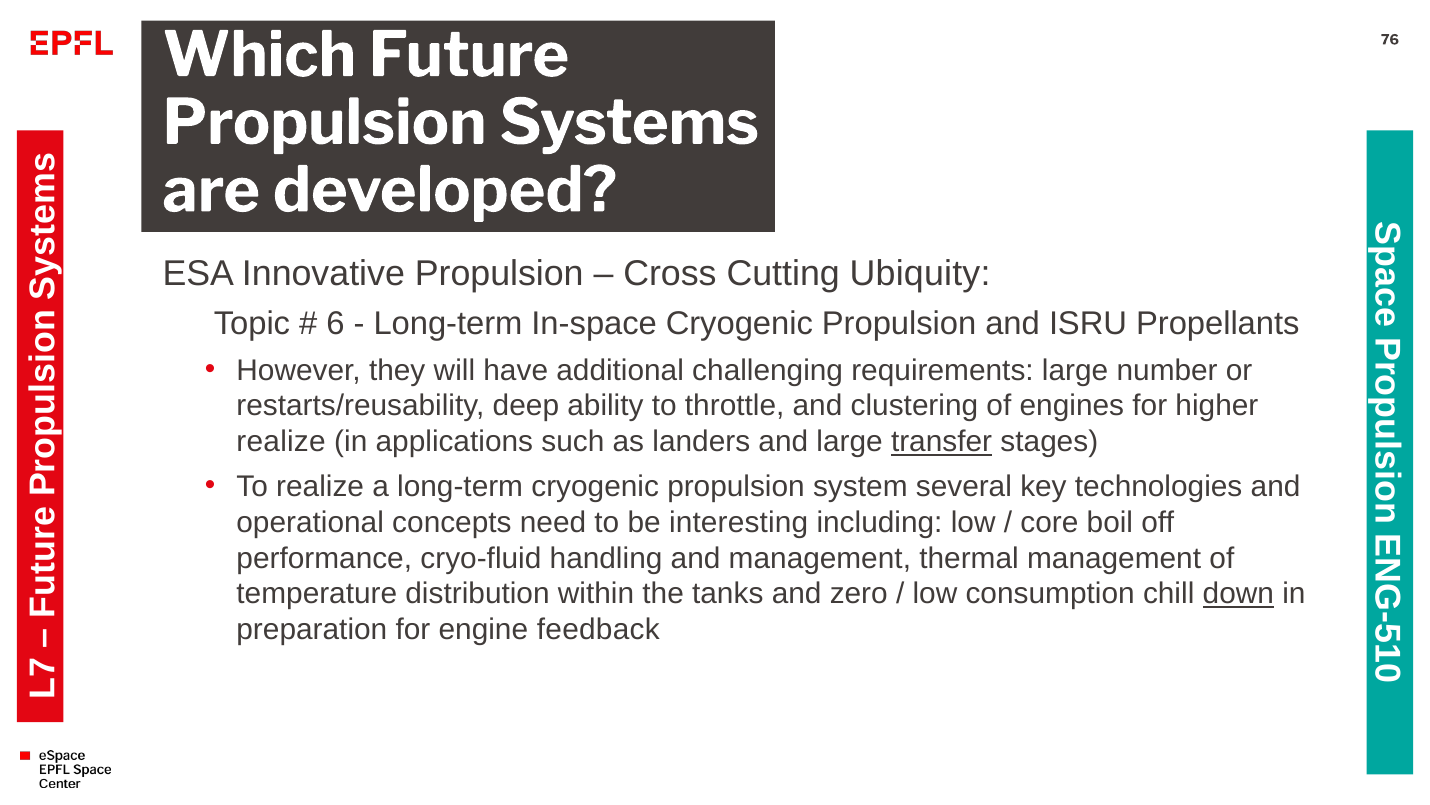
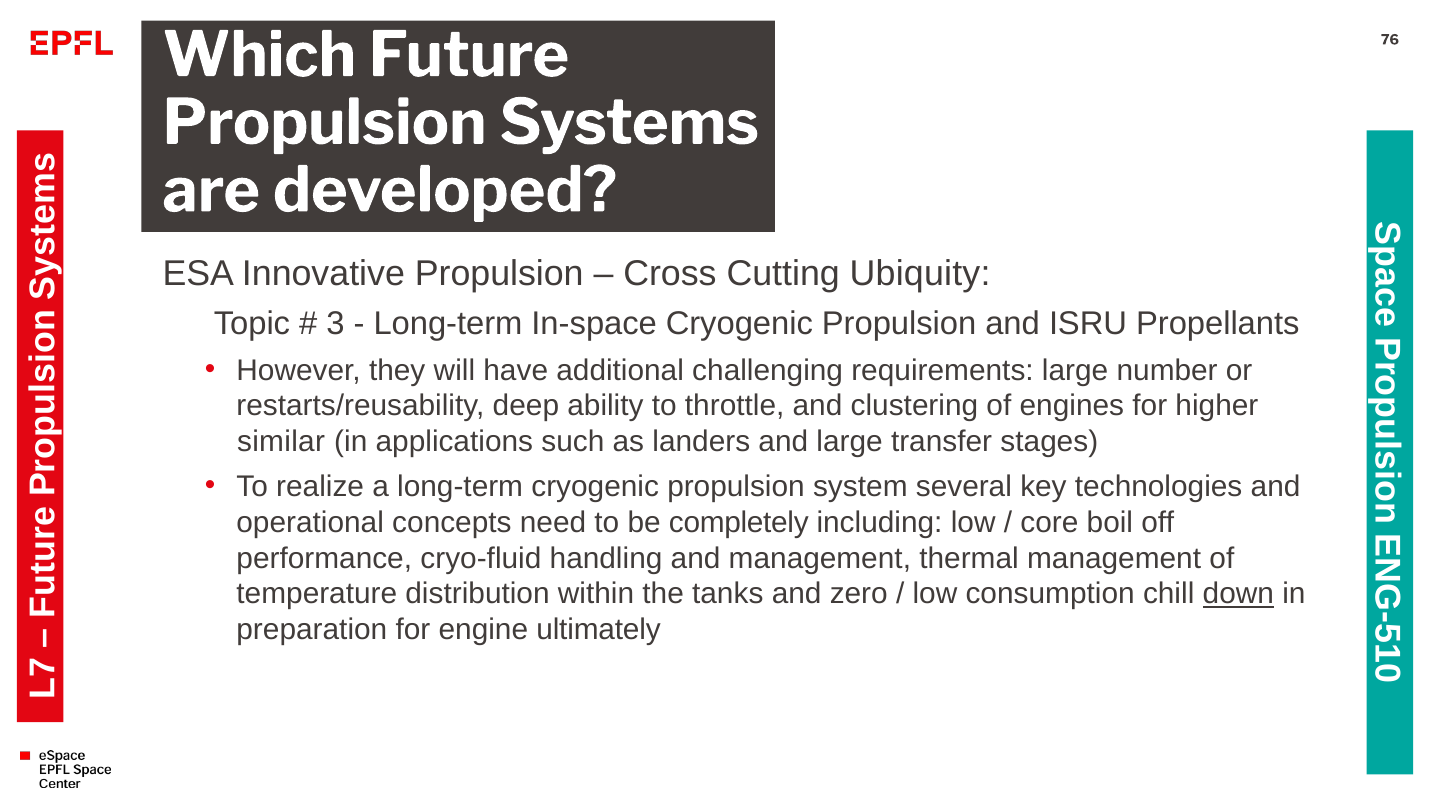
6: 6 -> 3 (335, 324)
realize: realize -> similar (281, 441)
transfer underline: present -> none (942, 441)
interesting: interesting -> completely (739, 522)
feedback: feedback -> ultimately (599, 629)
